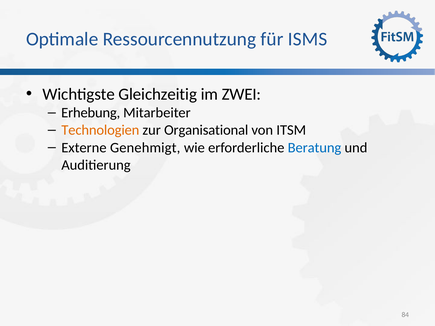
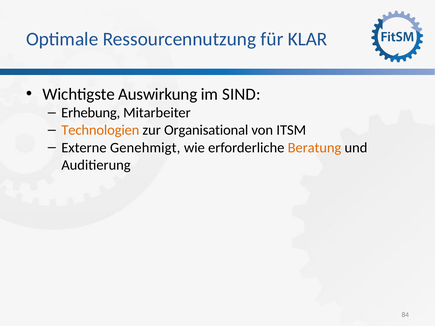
ISMS: ISMS -> KLAR (308, 39)
Gleichzeitig: Gleichzeitig -> Auswirkung (158, 94)
ZWEI: ZWEI -> SIND (241, 94)
Beratung colour: blue -> orange (315, 148)
